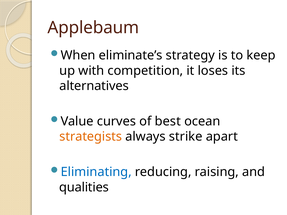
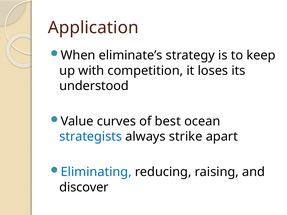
Applebaum: Applebaum -> Application (93, 28)
alternatives: alternatives -> understood (94, 86)
strategists colour: orange -> blue (91, 137)
qualities: qualities -> discover (84, 187)
